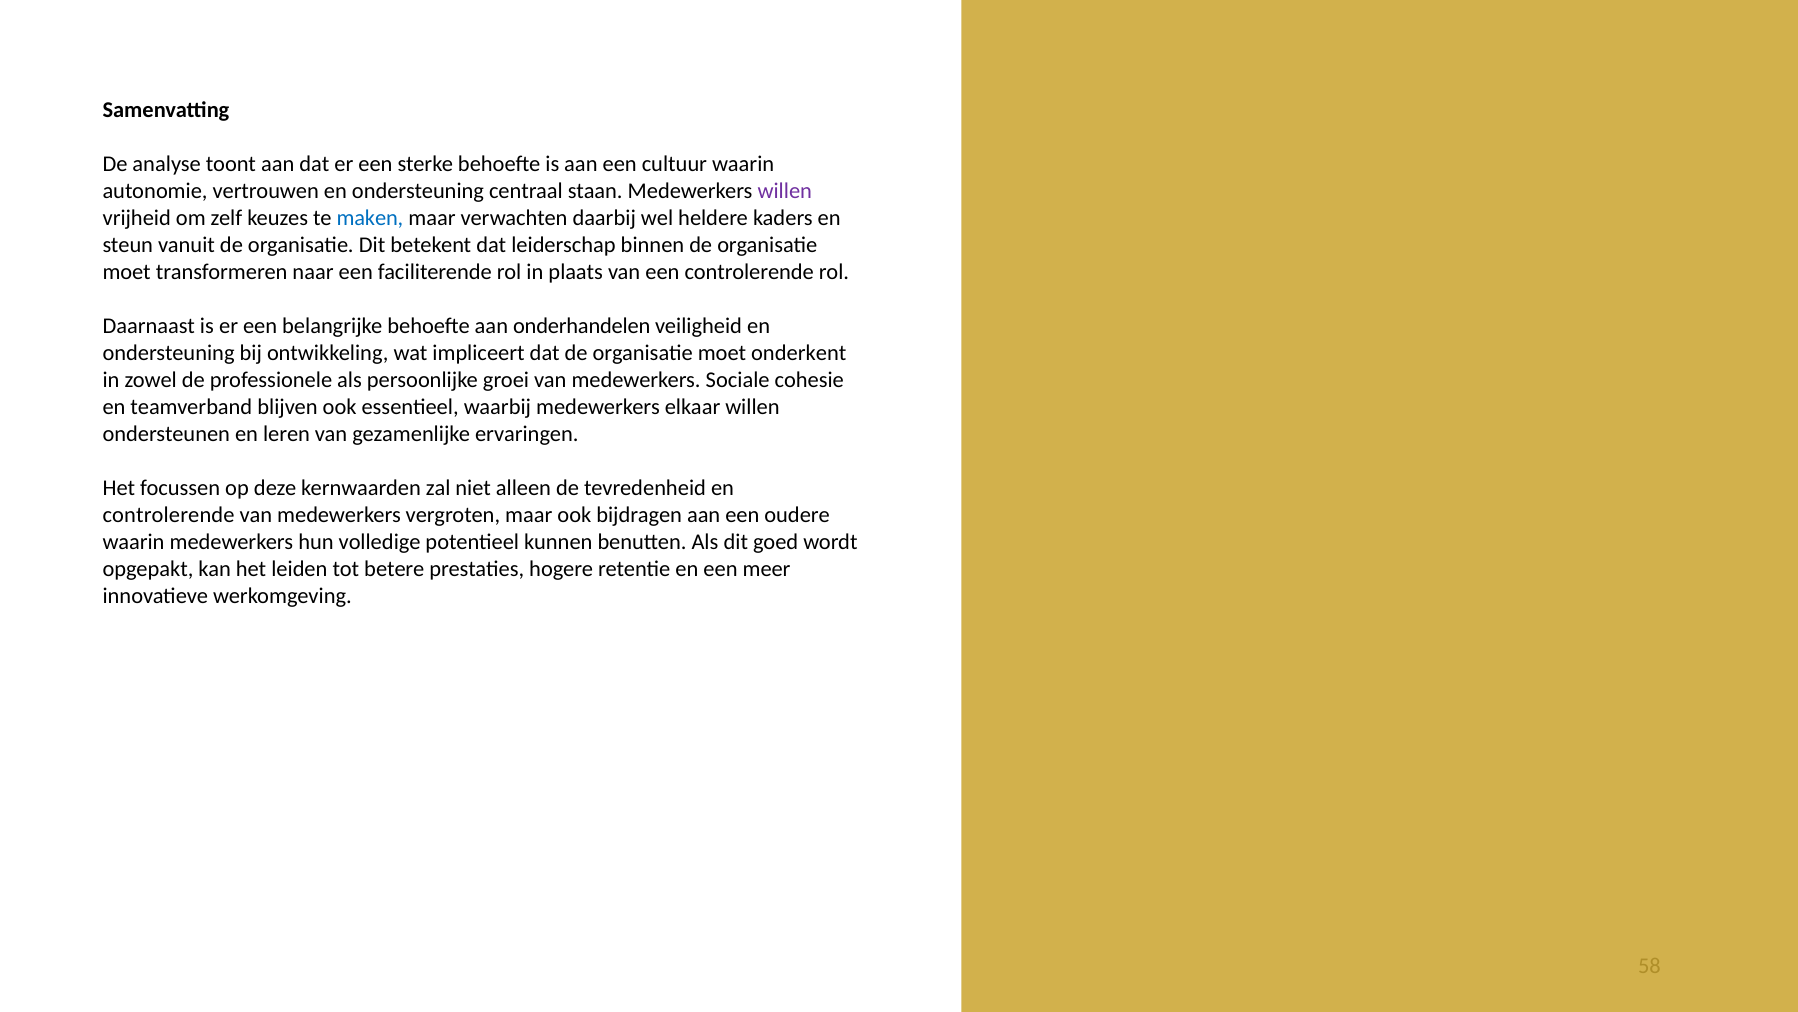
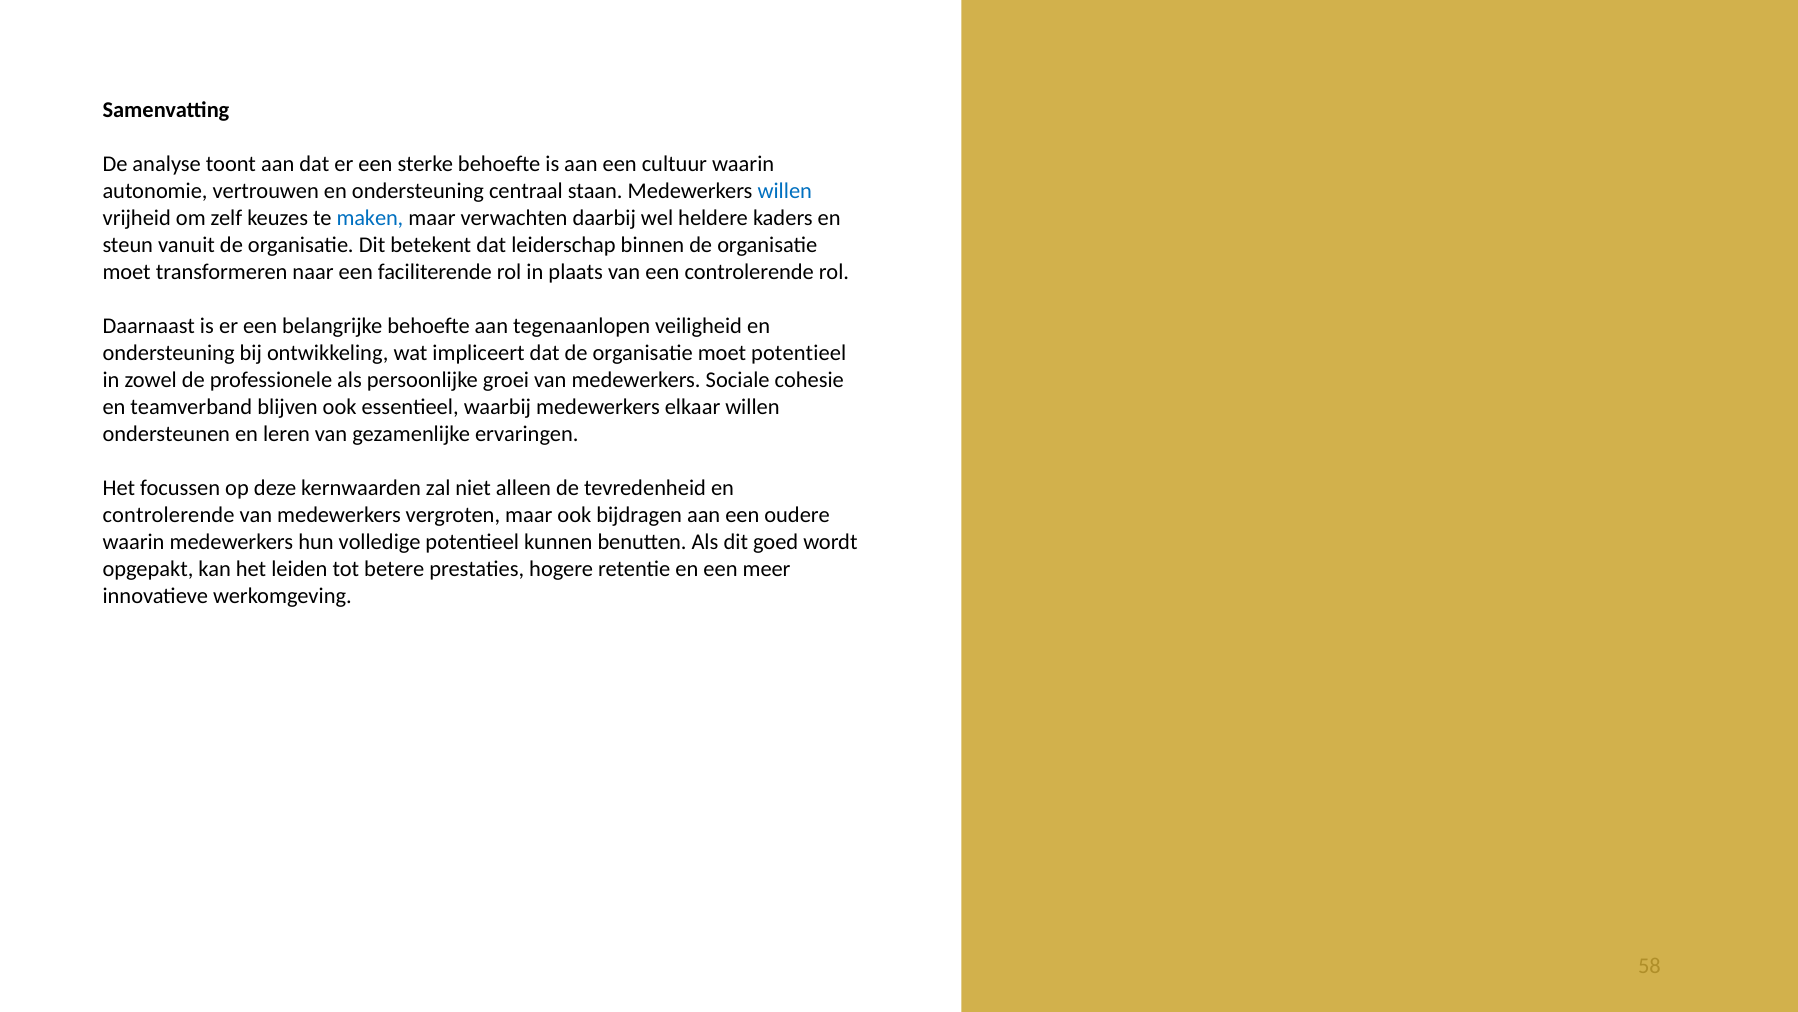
willen colour: purple -> blue (785, 191)
onderhandelen: onderhandelen -> tegenaanlopen (582, 326)
moet onderkent: onderkent -> potentieel (799, 353)
